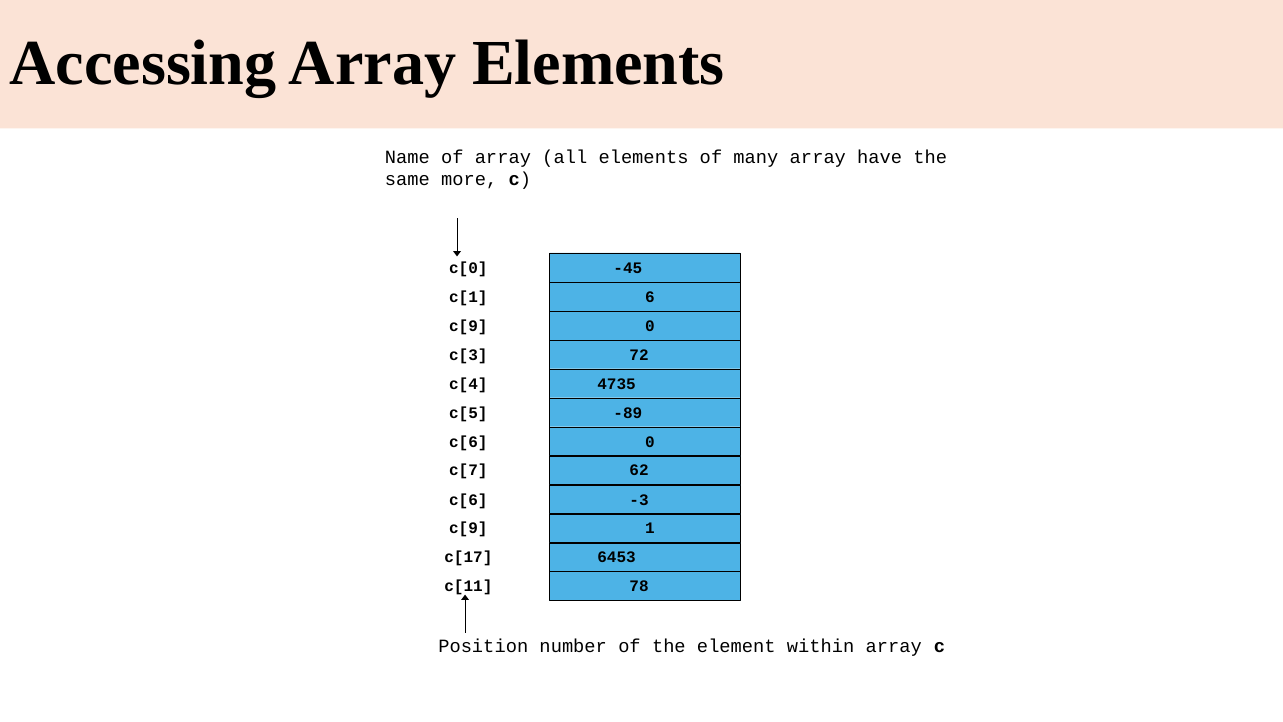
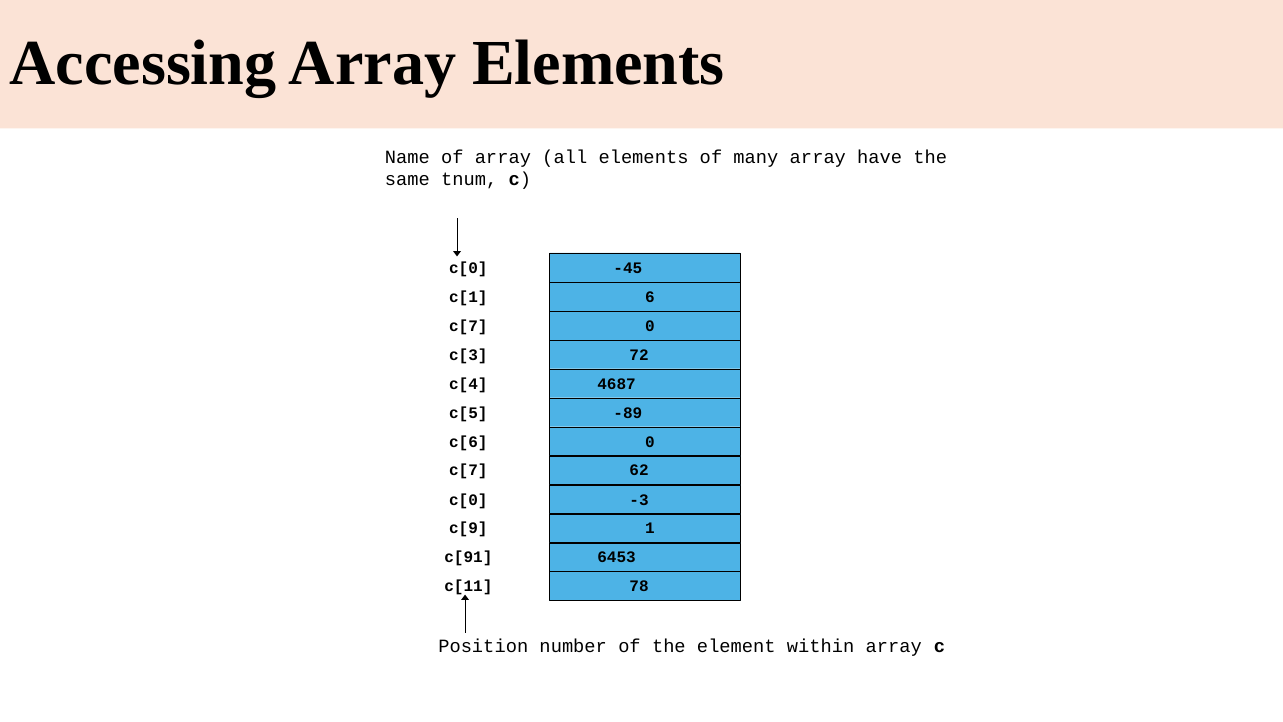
more: more -> tnum (469, 179)
c[9: c[9 -> c[7 (468, 326)
4735: 4735 -> 4687 (617, 384)
c[6: c[6 -> c[0 (468, 500)
c[17: c[17 -> c[91 (468, 557)
